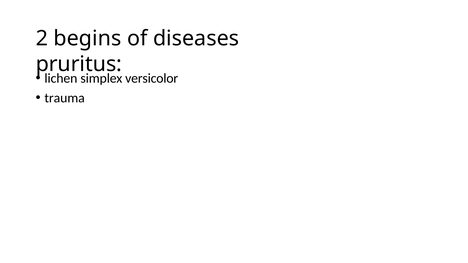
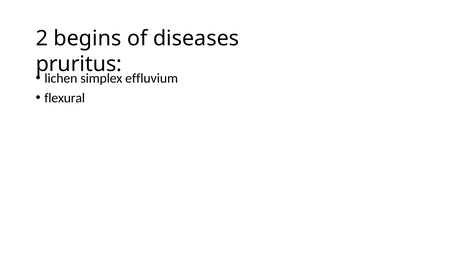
versicolor: versicolor -> effluvium (152, 78)
trauma: trauma -> flexural (65, 98)
